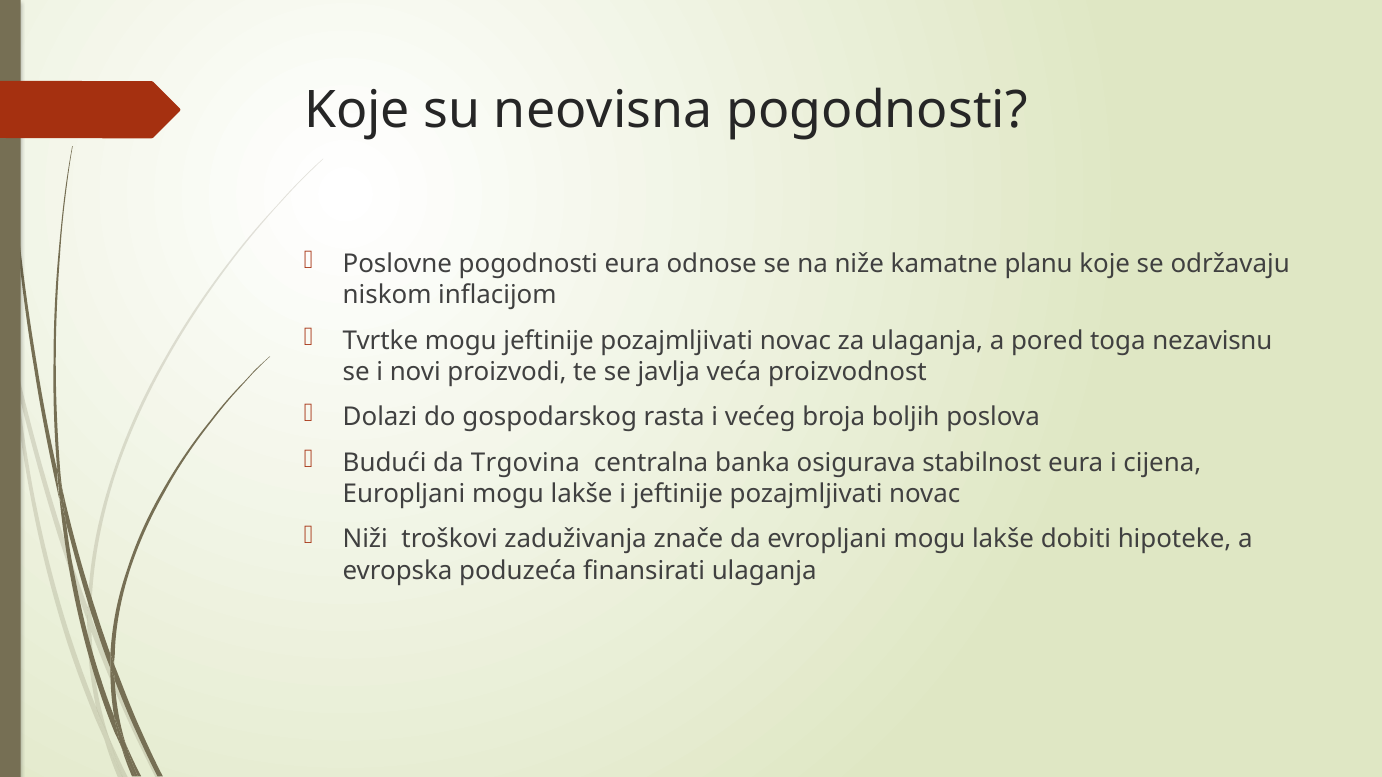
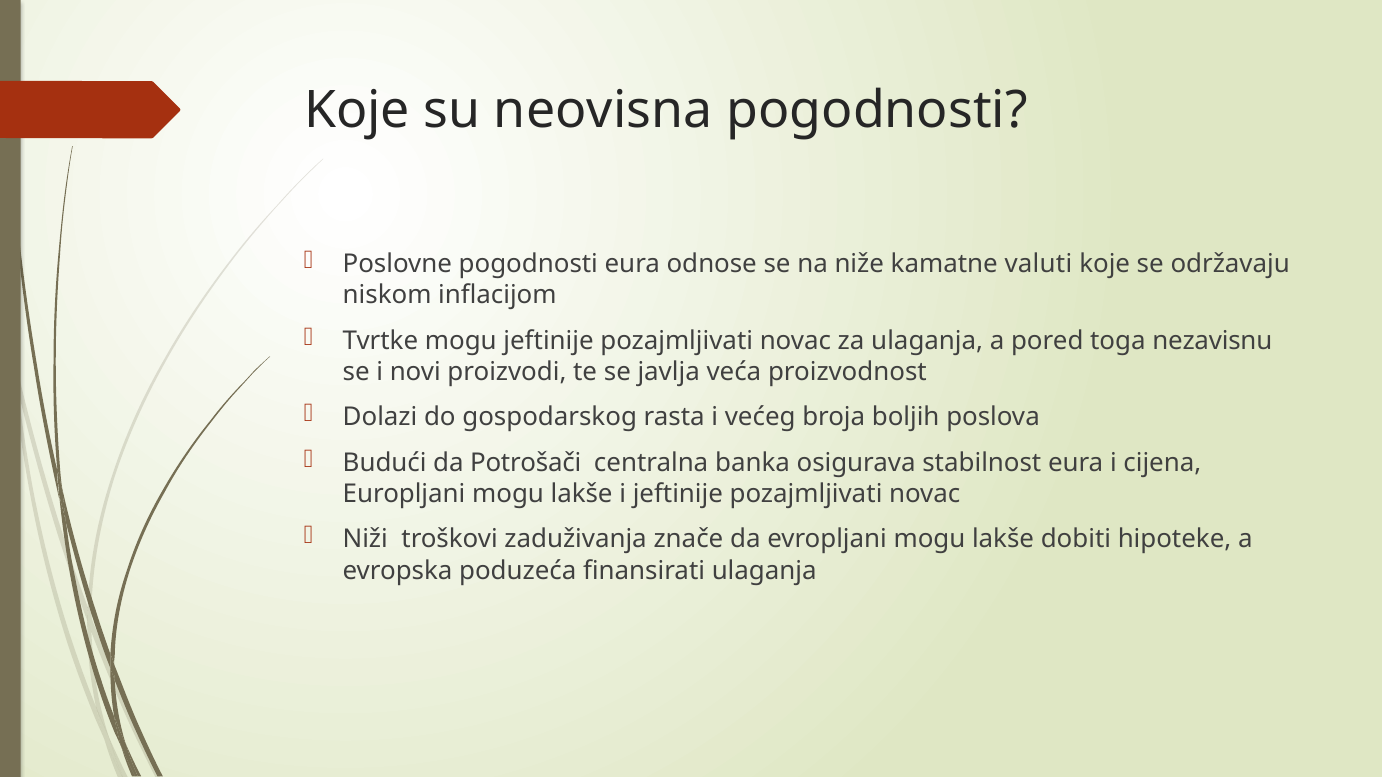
planu: planu -> valuti (1038, 264)
Trgovina: Trgovina -> Potrošači (526, 463)
